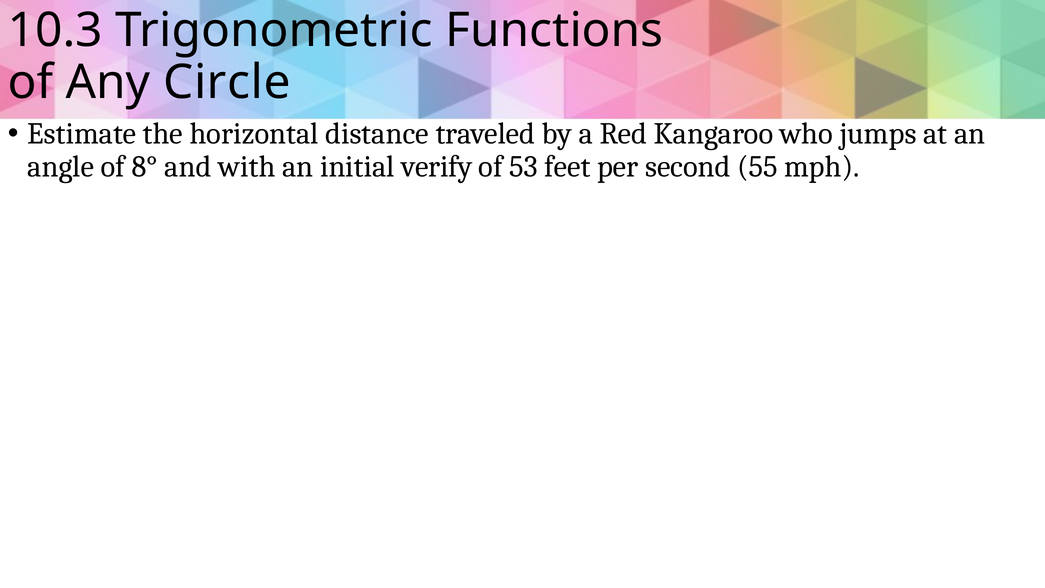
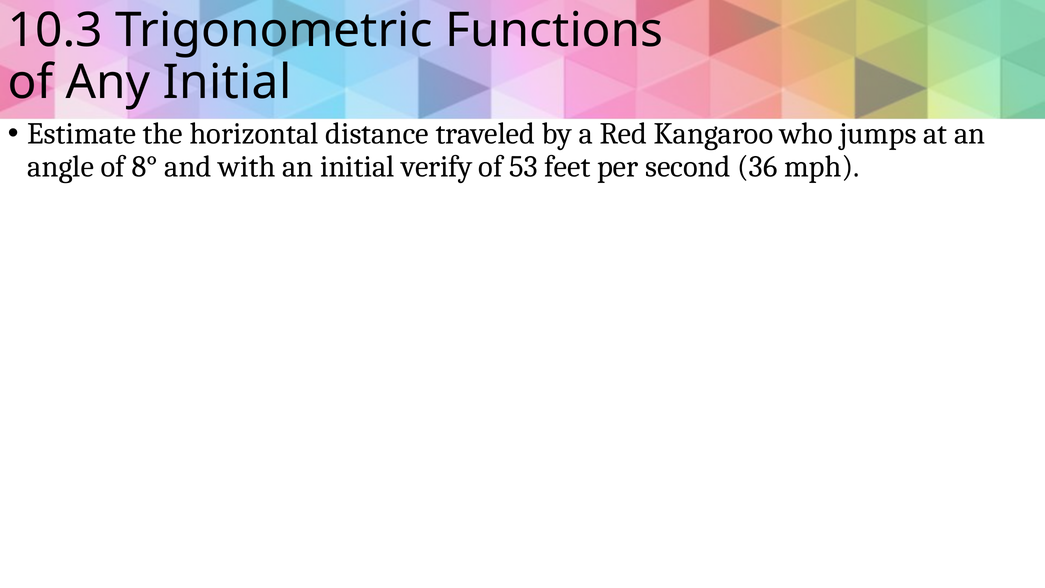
Any Circle: Circle -> Initial (227, 82)
55: 55 -> 36 (757, 167)
